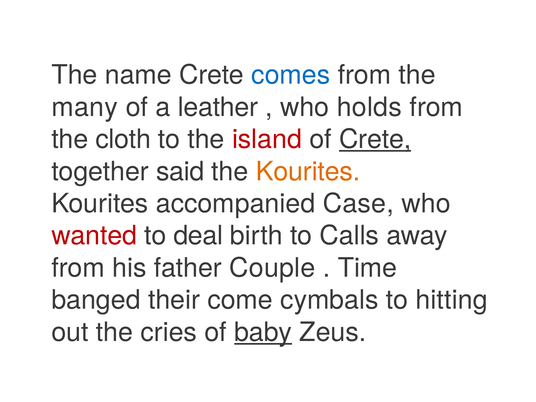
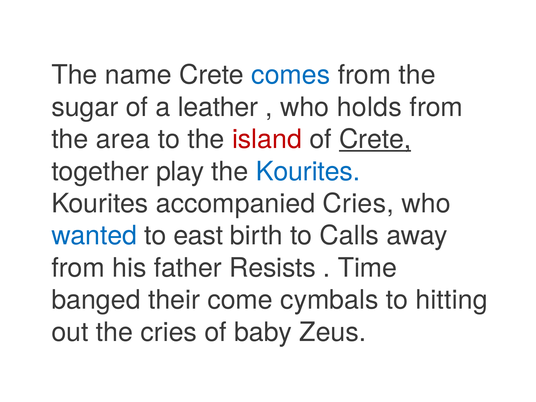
many: many -> sugar (85, 107)
cloth: cloth -> area (123, 139)
said: said -> play (180, 171)
Kourites colour: orange -> blue (308, 171)
accompanied Case: Case -> Cries (358, 204)
wanted colour: red -> blue (94, 236)
deal: deal -> east (198, 236)
Couple: Couple -> Resists (273, 268)
baby underline: present -> none (263, 332)
